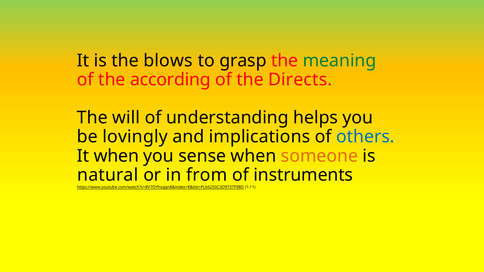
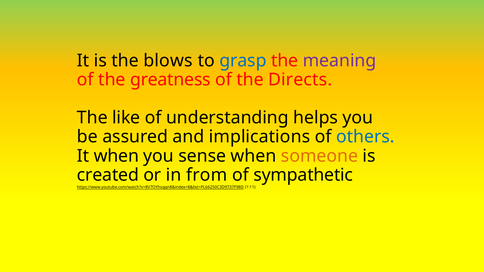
grasp colour: black -> blue (243, 61)
meaning colour: green -> purple (340, 61)
according: according -> greatness (170, 80)
will: will -> like (126, 118)
lovingly: lovingly -> assured (135, 137)
natural: natural -> created (108, 175)
instruments: instruments -> sympathetic (303, 175)
